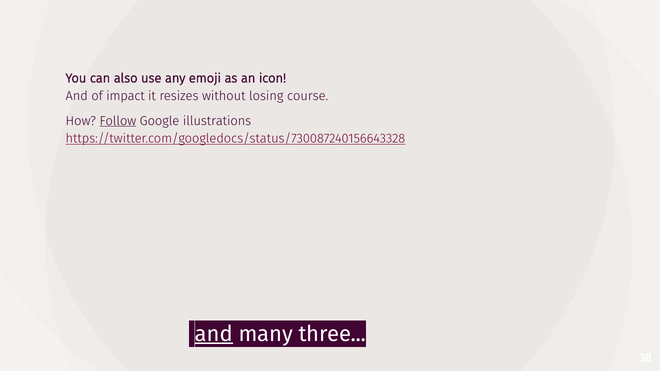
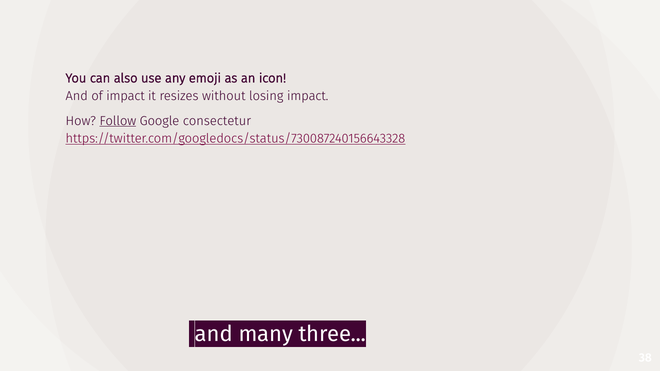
losing course: course -> impact (308, 96)
illustrations: illustrations -> consectetur (217, 121)
and underline: present -> none (214, 334)
